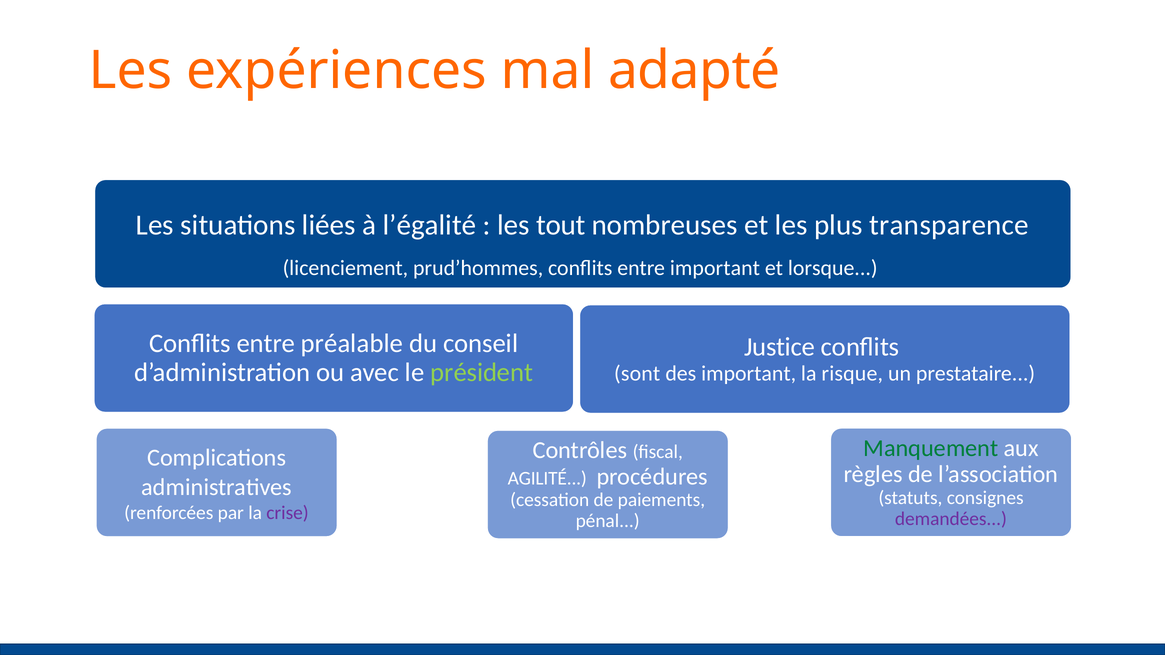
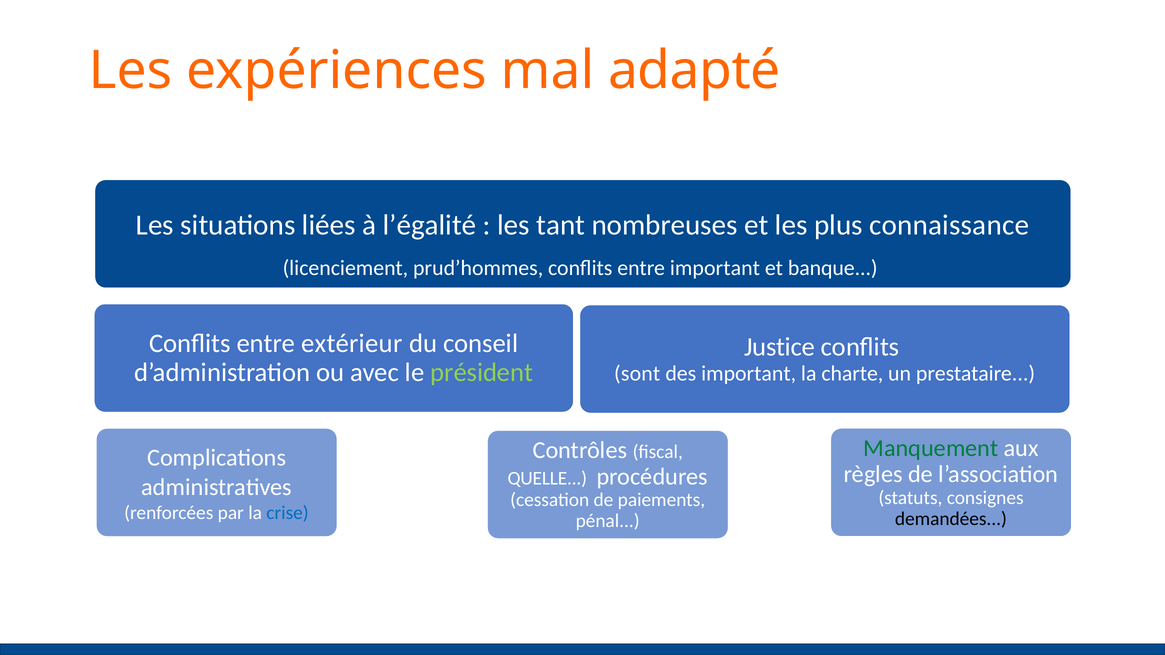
tout: tout -> tant (561, 225)
transparence: transparence -> connaissance (949, 225)
lorsque: lorsque -> banque (833, 268)
préalable: préalable -> extérieur (352, 344)
risque: risque -> charte (852, 373)
AGILITÉ: AGILITÉ -> QUELLE (547, 478)
crise colour: purple -> blue (288, 513)
demandées colour: purple -> black (951, 519)
